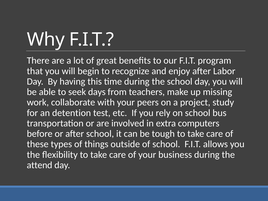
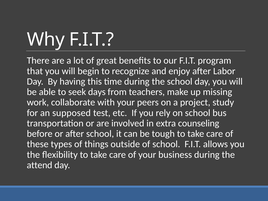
detention: detention -> supposed (71, 113)
computers: computers -> counseling (199, 123)
